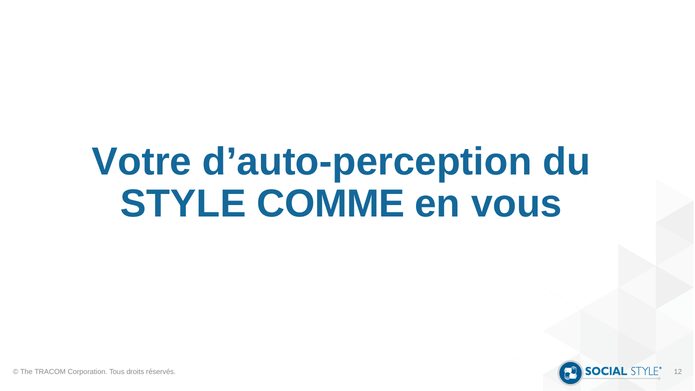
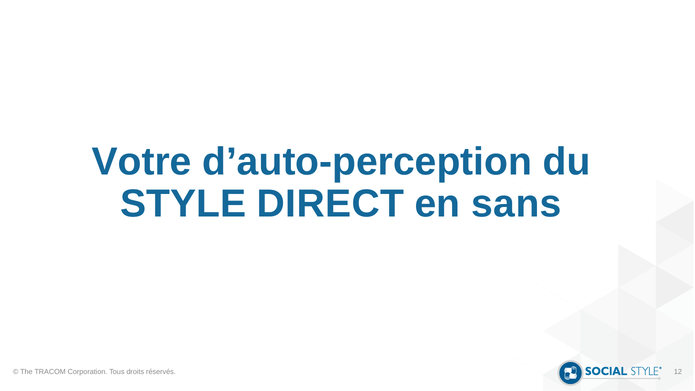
COMME: COMME -> DIRECT (330, 204)
vous: vous -> sans (516, 204)
